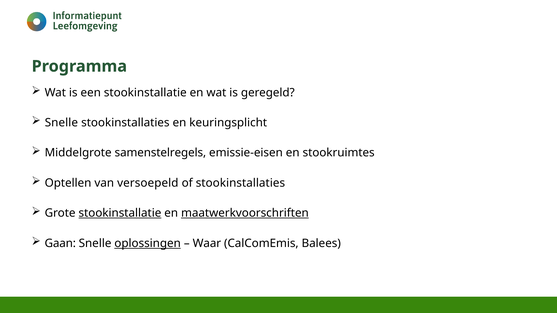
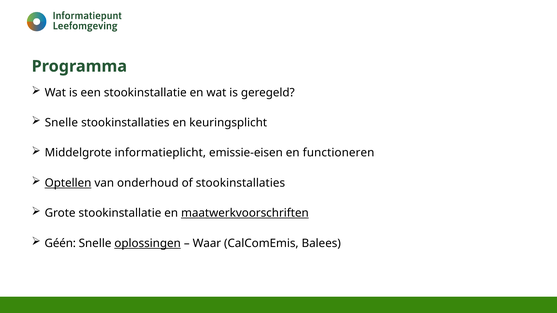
samenstelregels: samenstelregels -> informatieplicht (160, 153)
stookruimtes: stookruimtes -> functioneren (339, 153)
Optellen underline: none -> present (68, 183)
versoepeld: versoepeld -> onderhoud (148, 183)
stookinstallatie underline: present -> none (120, 213)
Gaan: Gaan -> Géén (60, 244)
